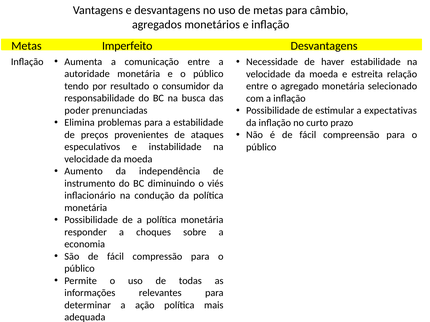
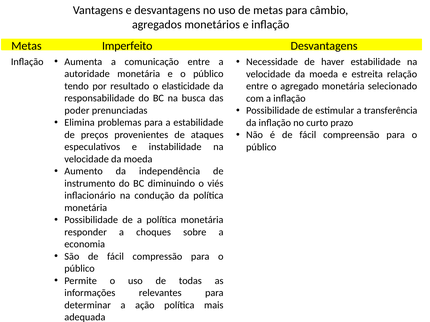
consumidor: consumidor -> elasticidade (186, 86)
expectativas: expectativas -> transferência (391, 111)
